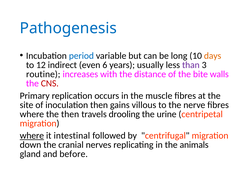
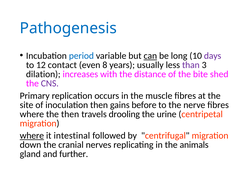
can underline: none -> present (150, 56)
days colour: orange -> purple (213, 56)
indirect: indirect -> contact (62, 65)
6: 6 -> 8 (105, 65)
routine: routine -> dilation (43, 74)
walls: walls -> shed (219, 74)
CNS colour: red -> purple (50, 83)
villous: villous -> before (144, 105)
before: before -> further (74, 153)
